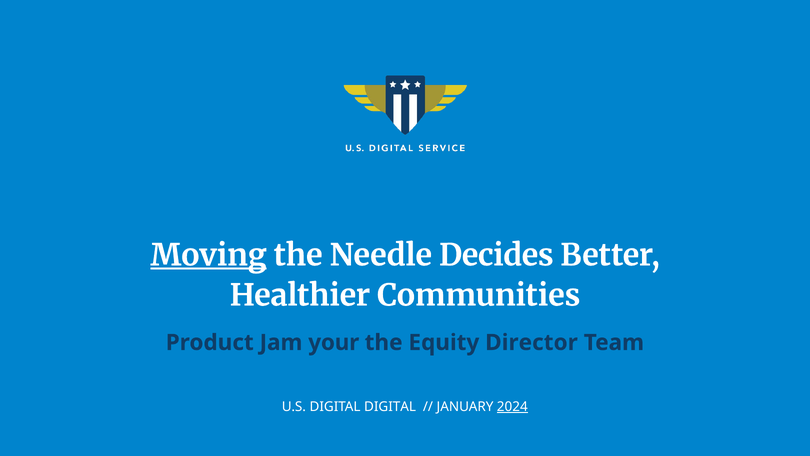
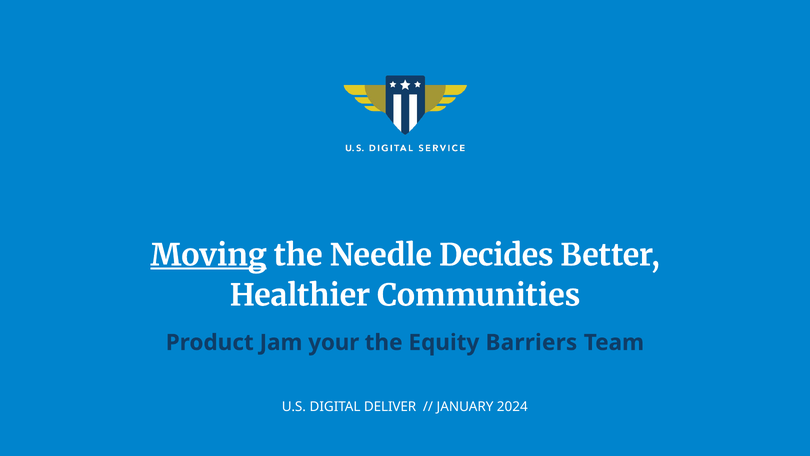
Director: Director -> Barriers (531, 342)
DIGITAL DIGITAL: DIGITAL -> DELIVER (390, 406)
2024 underline: present -> none (512, 406)
